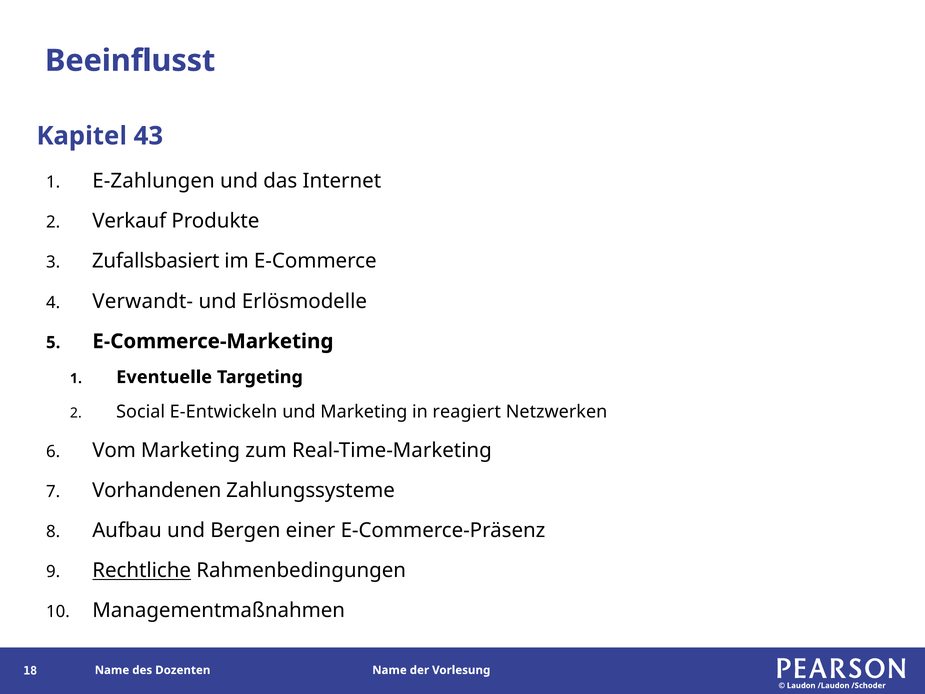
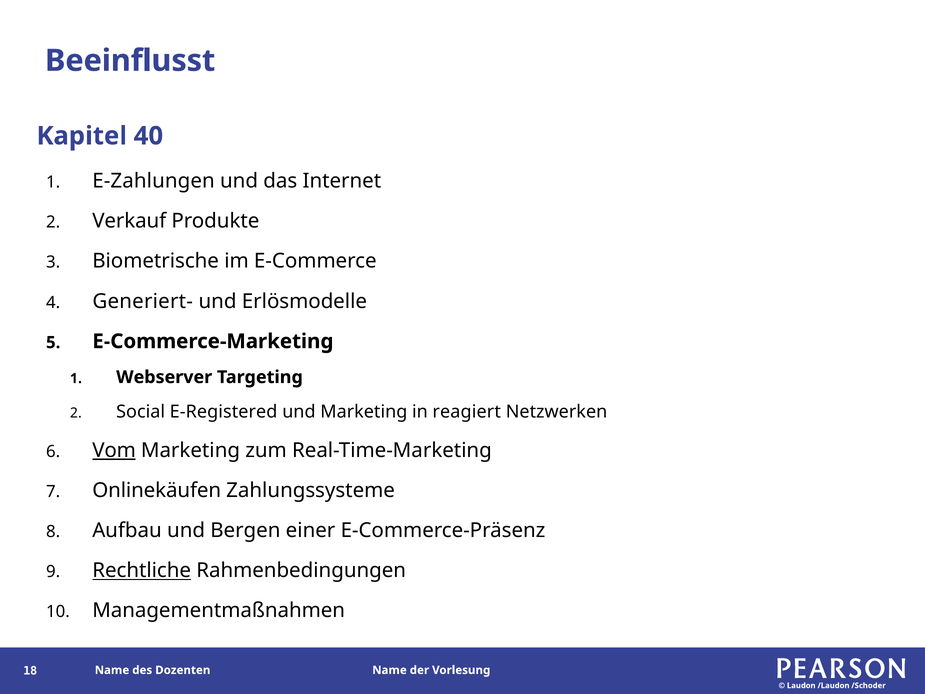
43: 43 -> 40 (148, 136)
Zufallsbasiert: Zufallsbasiert -> Biometrische (156, 261)
Verwandt-: Verwandt- -> Generiert- (143, 301)
Eventuelle: Eventuelle -> Webserver (164, 377)
E-Entwickeln: E-Entwickeln -> E-Registered (224, 411)
Vom underline: none -> present (114, 450)
Vorhandenen: Vorhandenen -> Onlinekäufen (157, 490)
